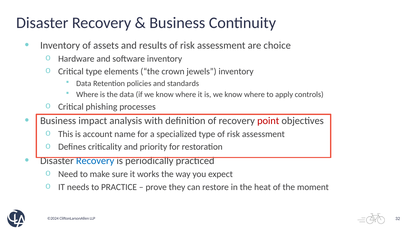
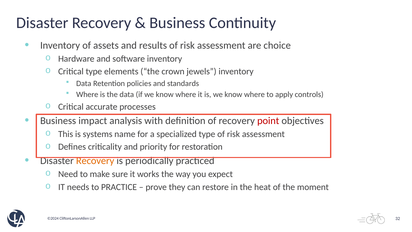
phishing: phishing -> accurate (102, 107)
account: account -> systems (98, 134)
Recovery colour: blue -> orange (95, 161)
